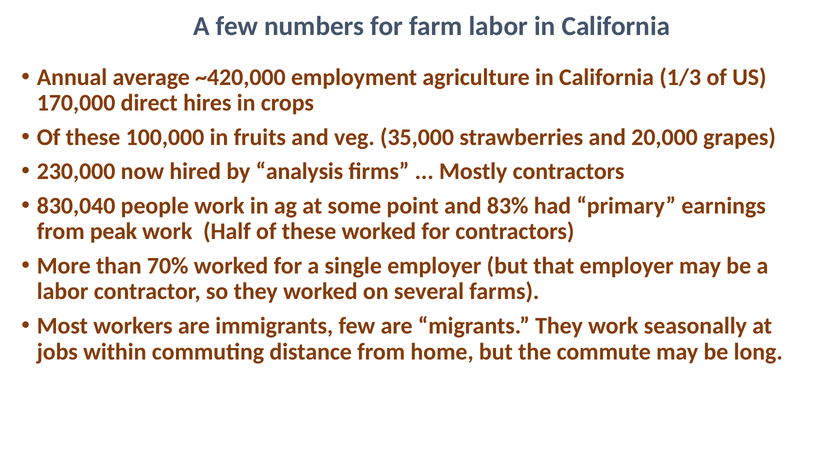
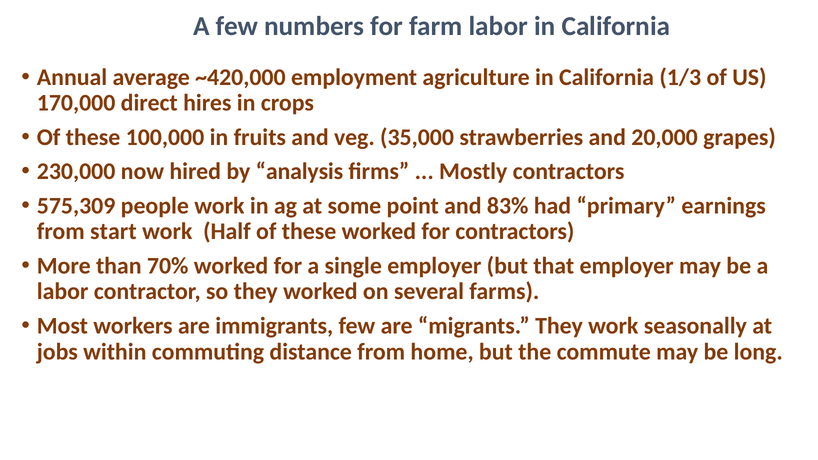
830,040: 830,040 -> 575,309 (76, 206)
peak: peak -> start (113, 232)
